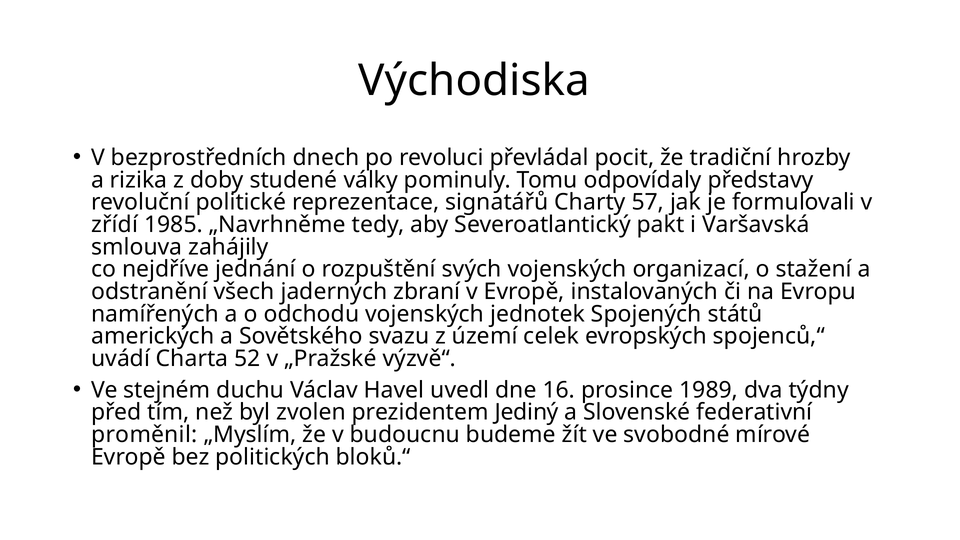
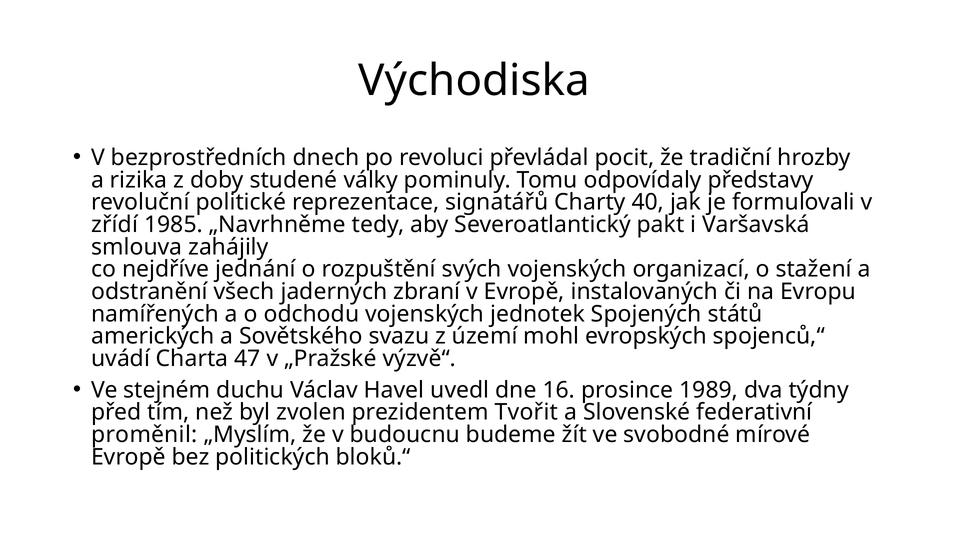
57: 57 -> 40 (648, 202)
celek: celek -> mohl (551, 336)
52: 52 -> 47 (247, 359)
Jediný: Jediný -> Tvořit (526, 412)
